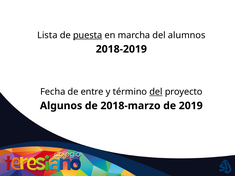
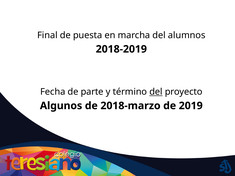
Lista: Lista -> Final (47, 35)
puesta underline: present -> none (88, 35)
entre: entre -> parte (92, 92)
